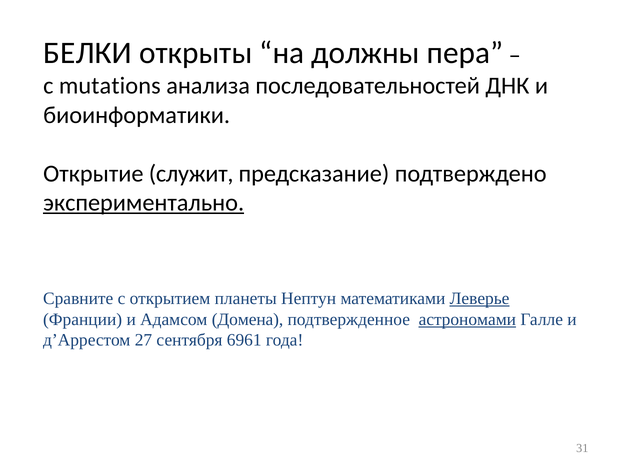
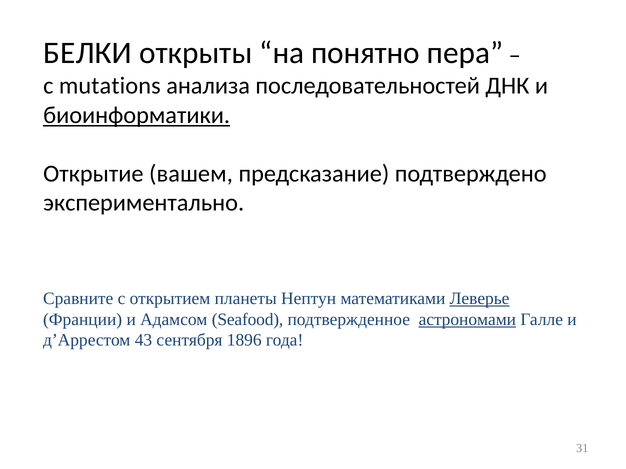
должны: должны -> понятно (366, 53)
биоинформатики underline: none -> present (137, 115)
служит: служит -> вашем (191, 174)
экспериментально underline: present -> none (144, 203)
Домена: Домена -> Seafood (248, 320)
27: 27 -> 43 (143, 341)
6961: 6961 -> 1896 (244, 341)
